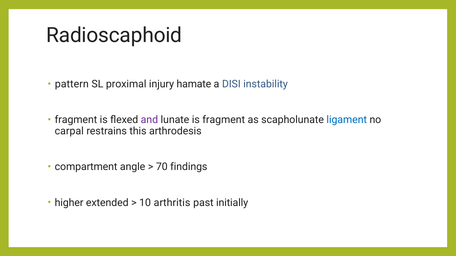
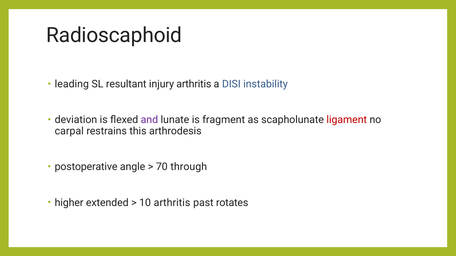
pattern: pattern -> leading (72, 84)
proximal: proximal -> resultant (126, 84)
injury hamate: hamate -> arthritis (194, 84)
fragment: fragment -> deviation (76, 120)
ligament colour: blue -> red (347, 120)
compartment: compartment -> postoperative (86, 167)
findings: findings -> through (189, 167)
initially: initially -> rotates (232, 203)
